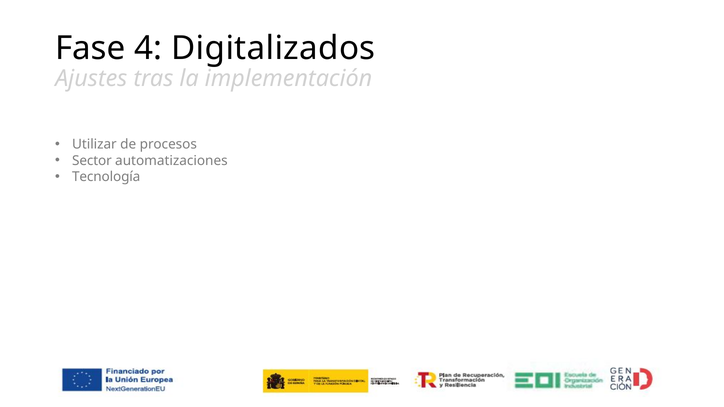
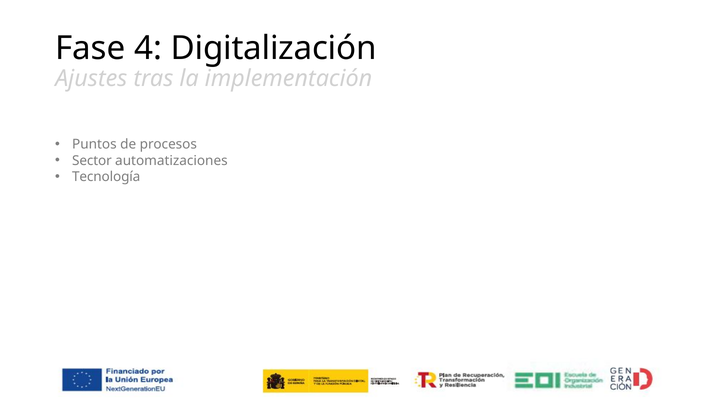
Digitalizados: Digitalizados -> Digitalización (274, 48)
Utilizar: Utilizar -> Puntos (94, 144)
